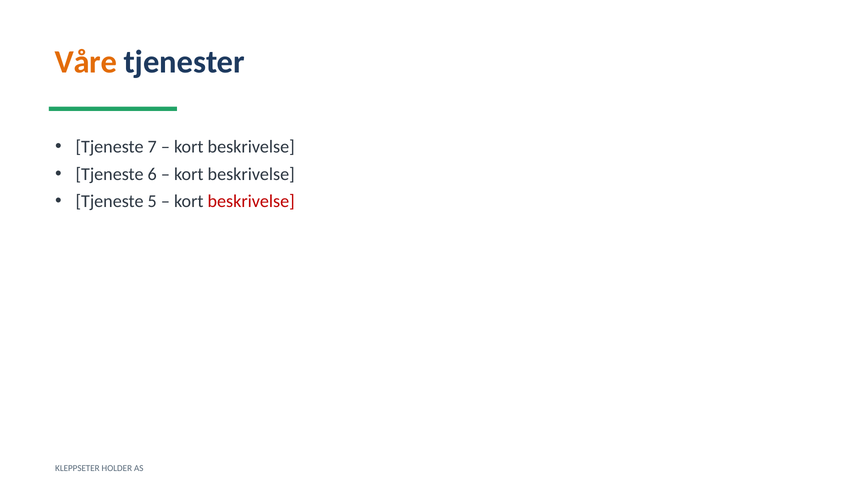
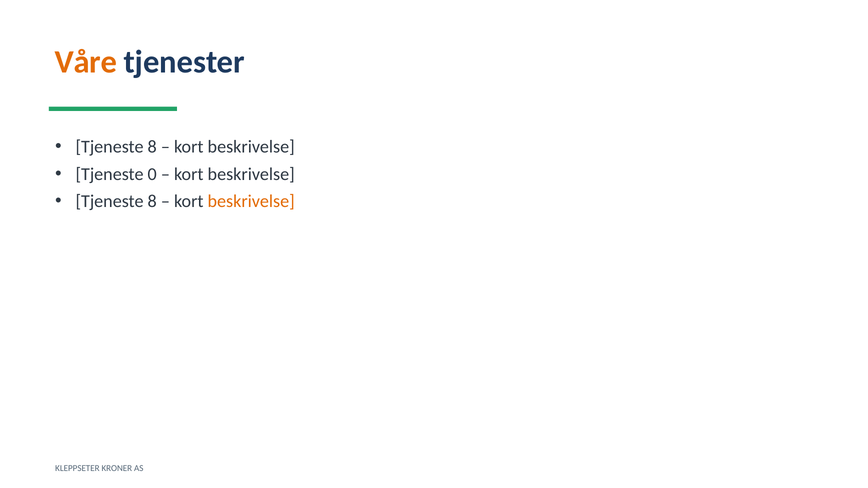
7: 7 -> 8 (152, 147)
6: 6 -> 0 (152, 174)
5: 5 -> 8 (152, 201)
beskrivelse colour: red -> orange (251, 201)
HOLDER: HOLDER -> KRONER (117, 468)
